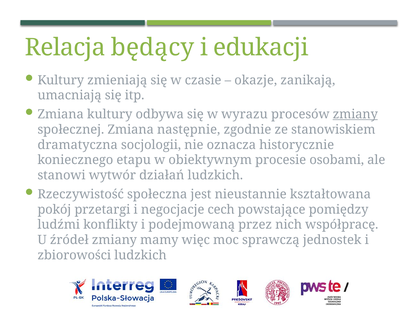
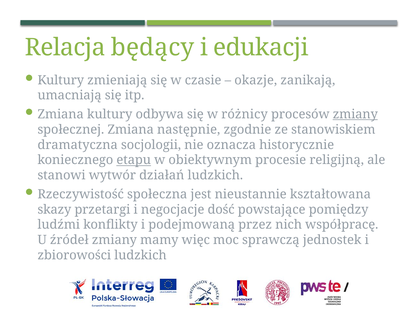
wyrazu: wyrazu -> różnicy (245, 114)
etapu underline: none -> present (134, 160)
osobami: osobami -> religijną (337, 160)
pokój: pokój -> skazy (54, 210)
cech: cech -> dość (221, 210)
